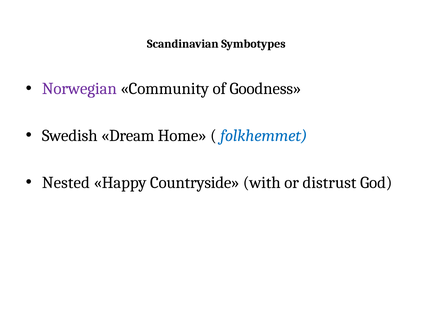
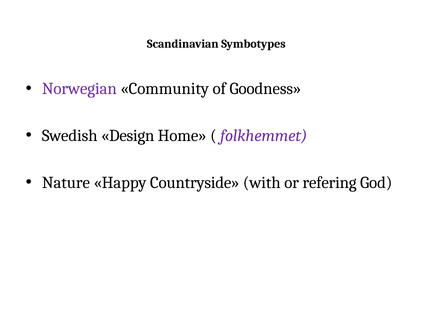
Dream: Dream -> Design (128, 135)
folkhemmet colour: blue -> purple (264, 135)
Nested: Nested -> Nature (66, 182)
distrust: distrust -> refering (330, 182)
